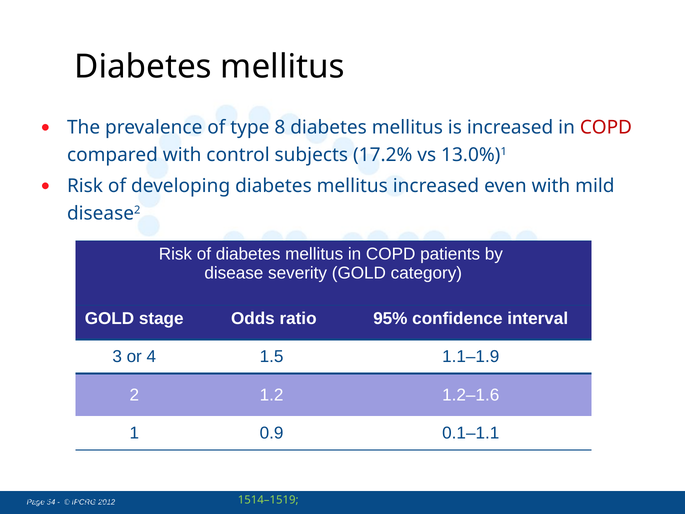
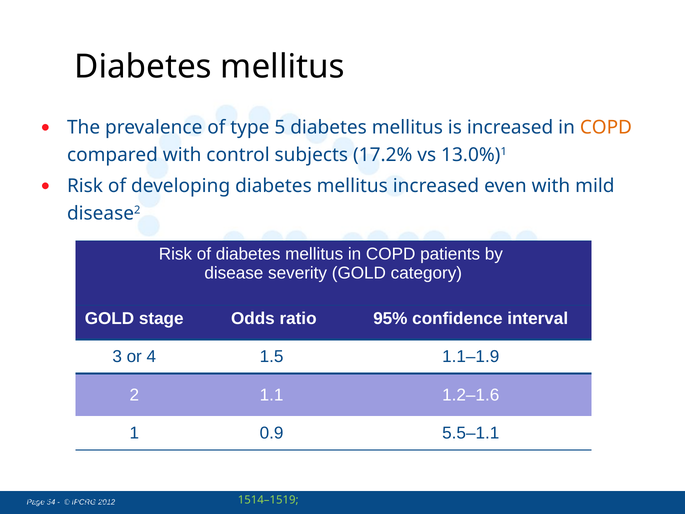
8: 8 -> 5 (280, 127)
COPD colour: red -> orange (606, 127)
1.2: 1.2 -> 1.1 (272, 395)
0.1–1.1: 0.1–1.1 -> 5.5–1.1 (471, 433)
